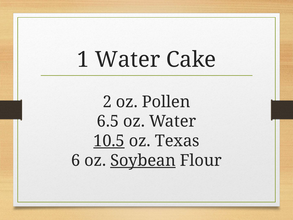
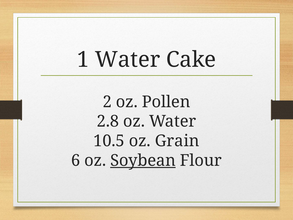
6.5: 6.5 -> 2.8 (108, 121)
10.5 underline: present -> none (109, 141)
Texas: Texas -> Grain (177, 141)
